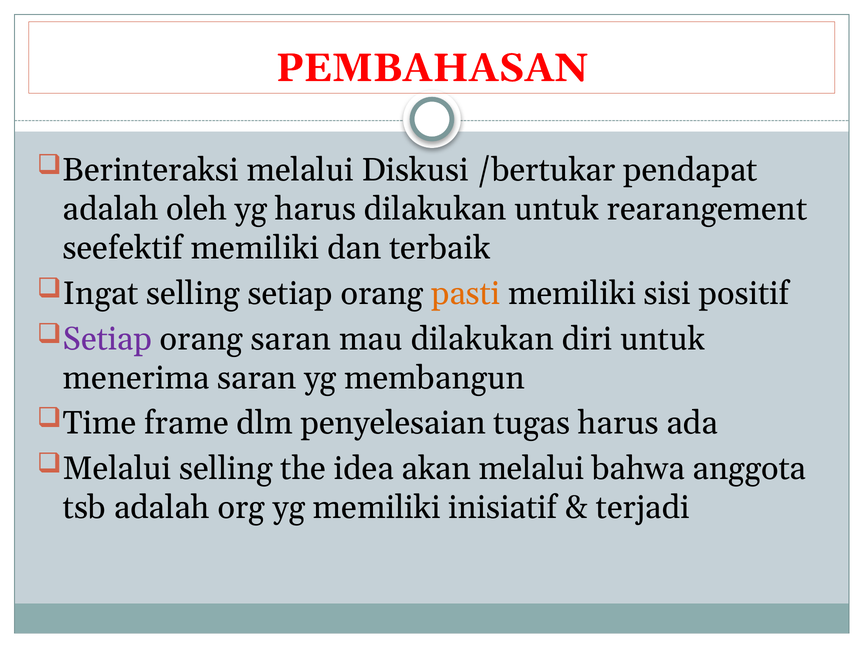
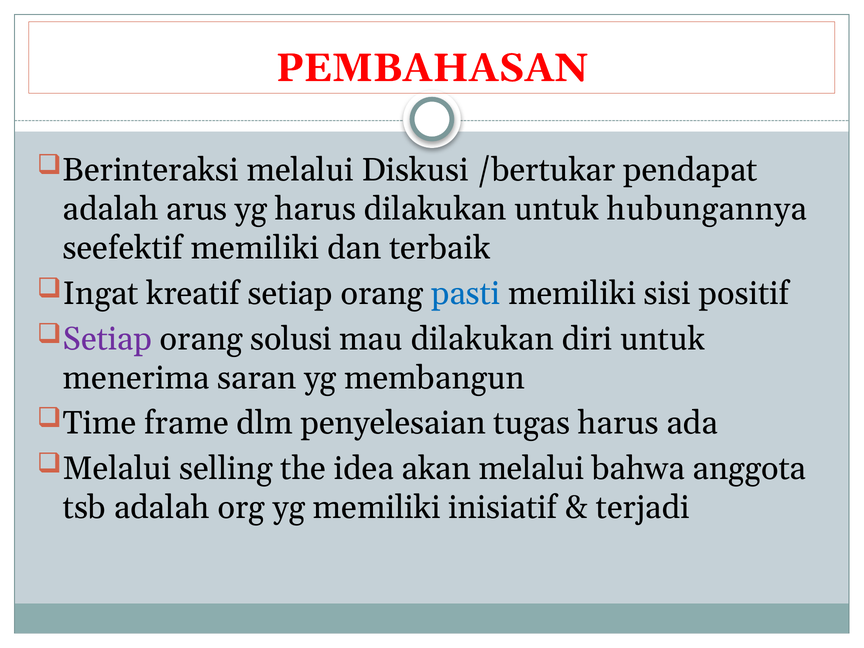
oleh: oleh -> arus (197, 209)
rearangement: rearangement -> hubungannya (707, 209)
Ingat selling: selling -> kreatif (193, 294)
pasti colour: orange -> blue (466, 294)
orang saran: saran -> solusi (291, 339)
